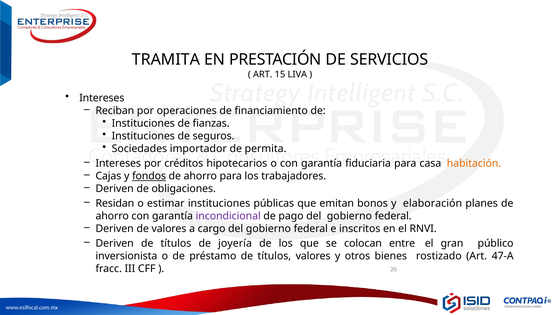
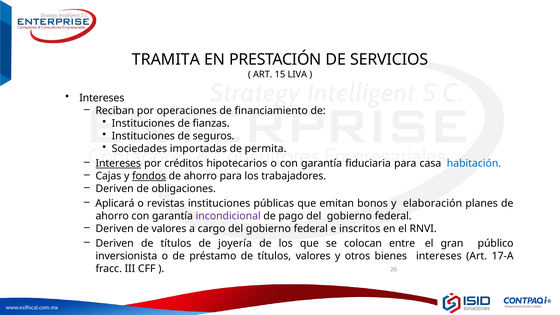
importador: importador -> importadas (198, 149)
Intereses underline: none -> present (118, 163)
habitación colour: orange -> blue (474, 163)
Residan: Residan -> Aplicará (115, 203)
estimar: estimar -> revistas (166, 203)
bienes rostizado: rostizado -> intereses (439, 256)
47-A: 47-A -> 17-A (503, 256)
